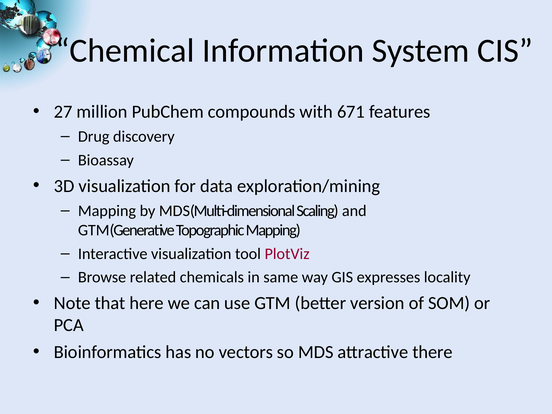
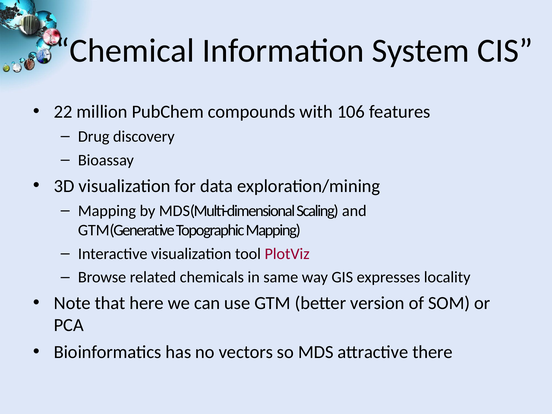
27: 27 -> 22 (63, 112)
671: 671 -> 106 (351, 112)
